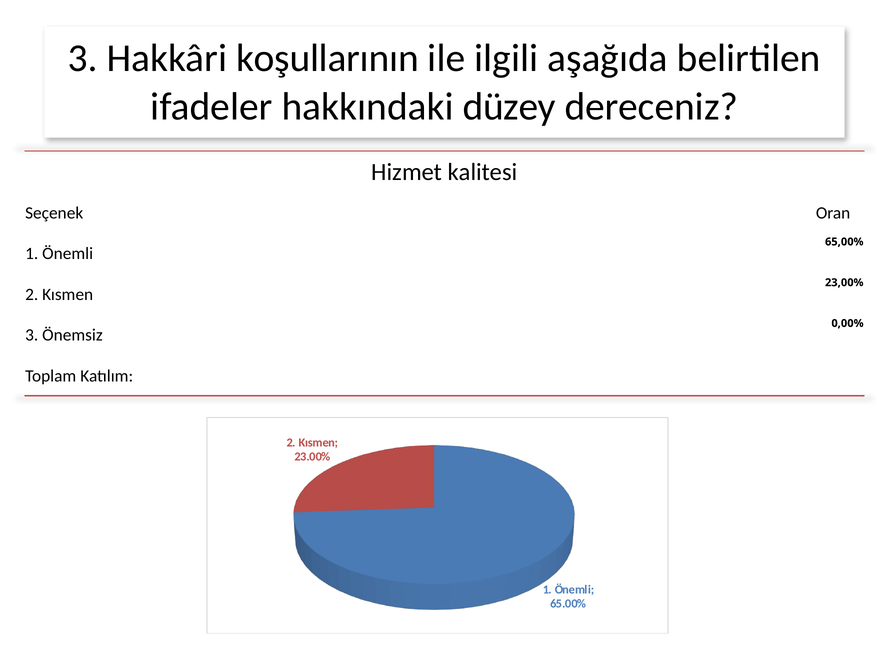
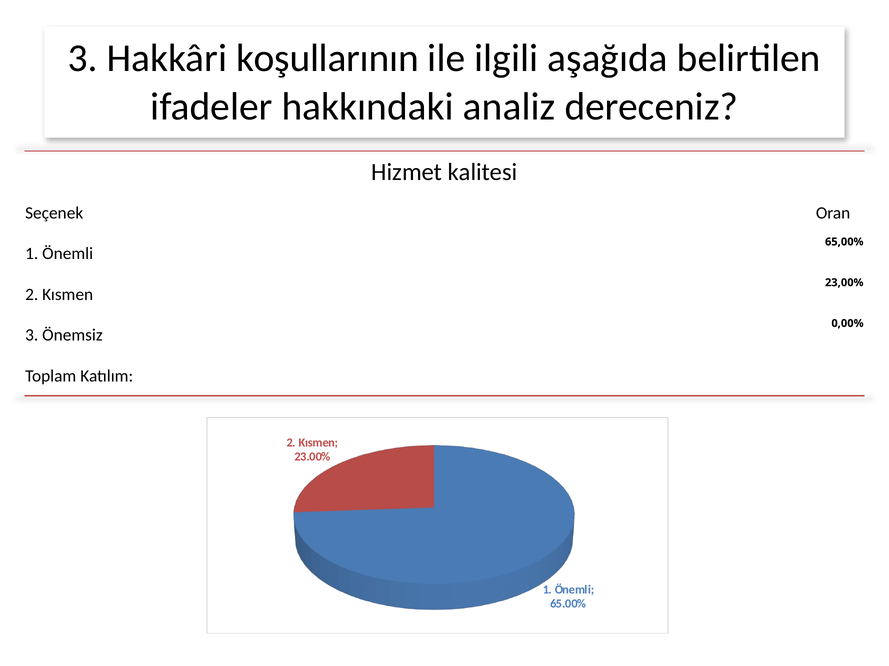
düzey: düzey -> analiz (509, 107)
